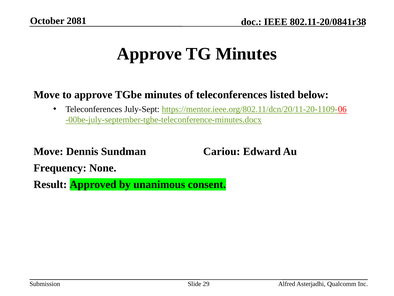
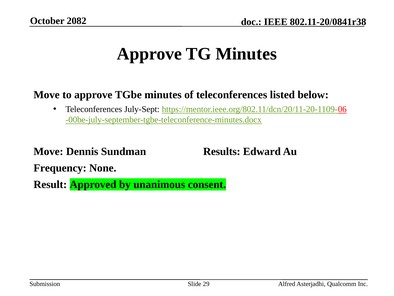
2081: 2081 -> 2082 (77, 21)
Cariou: Cariou -> Results (222, 151)
